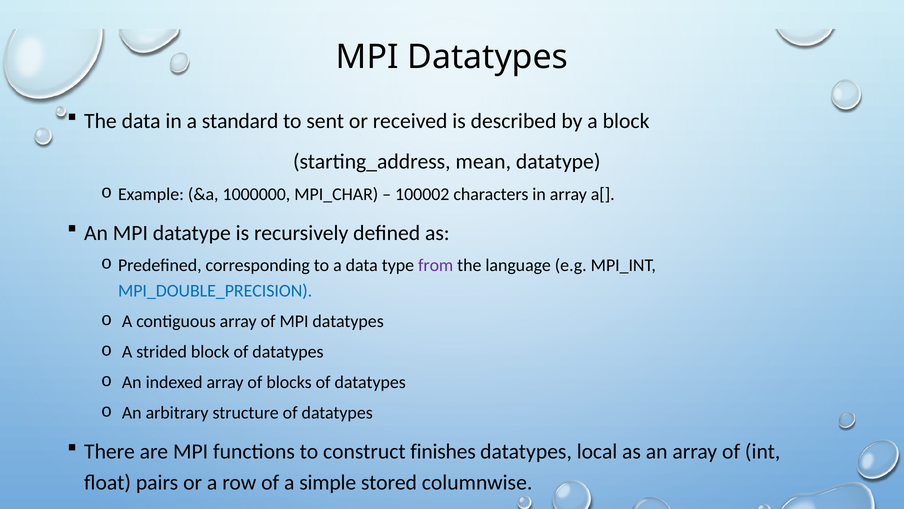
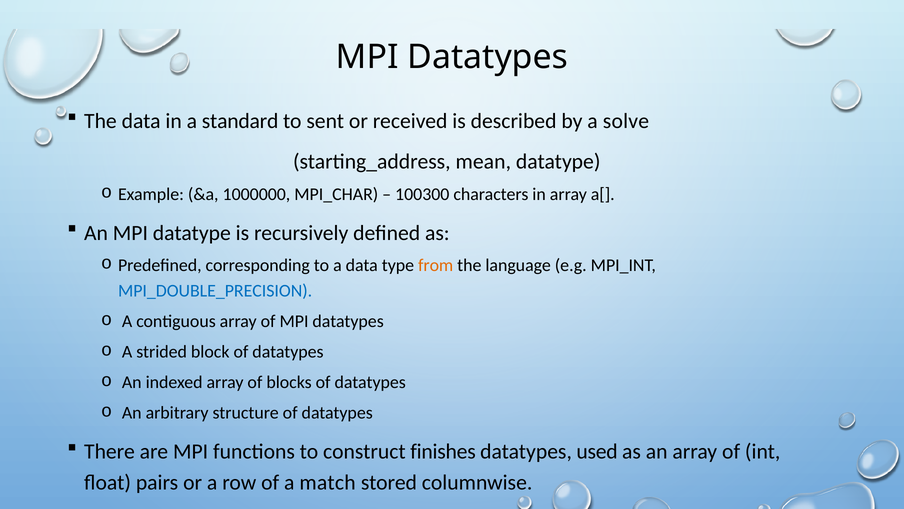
a block: block -> solve (626, 121)
100002: 100002 -> 100300 (422, 194)
from colour: purple -> orange (436, 265)
local: local -> used (597, 451)
simple: simple -> match (328, 482)
